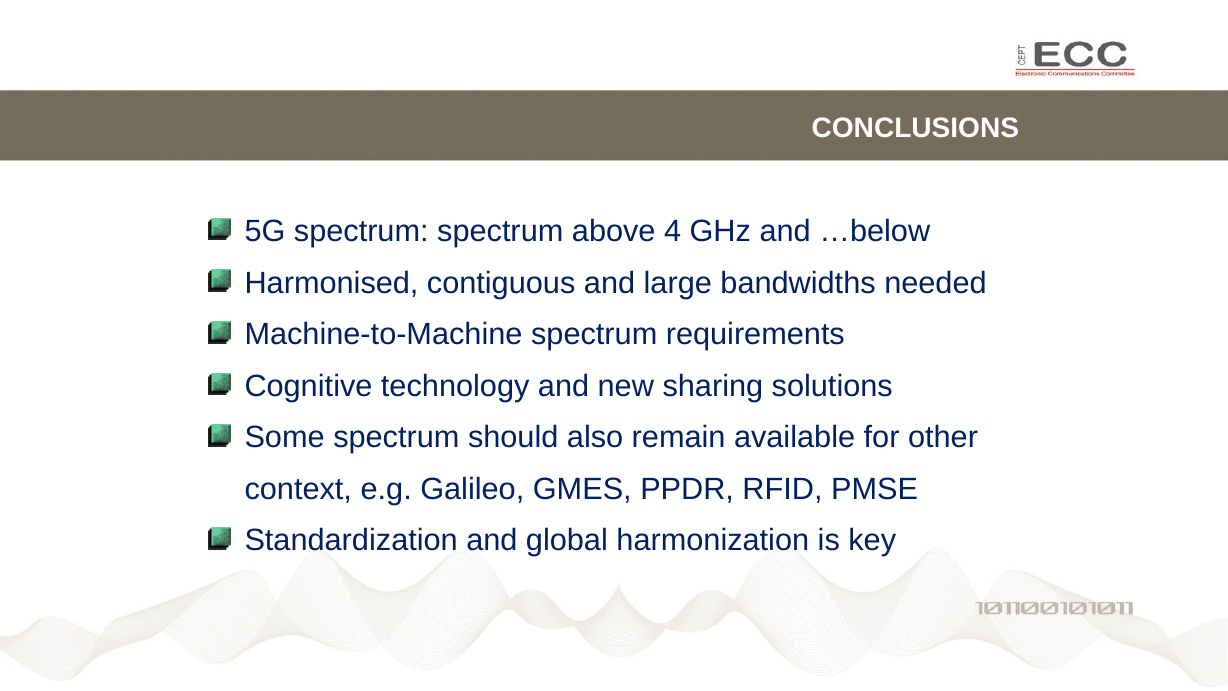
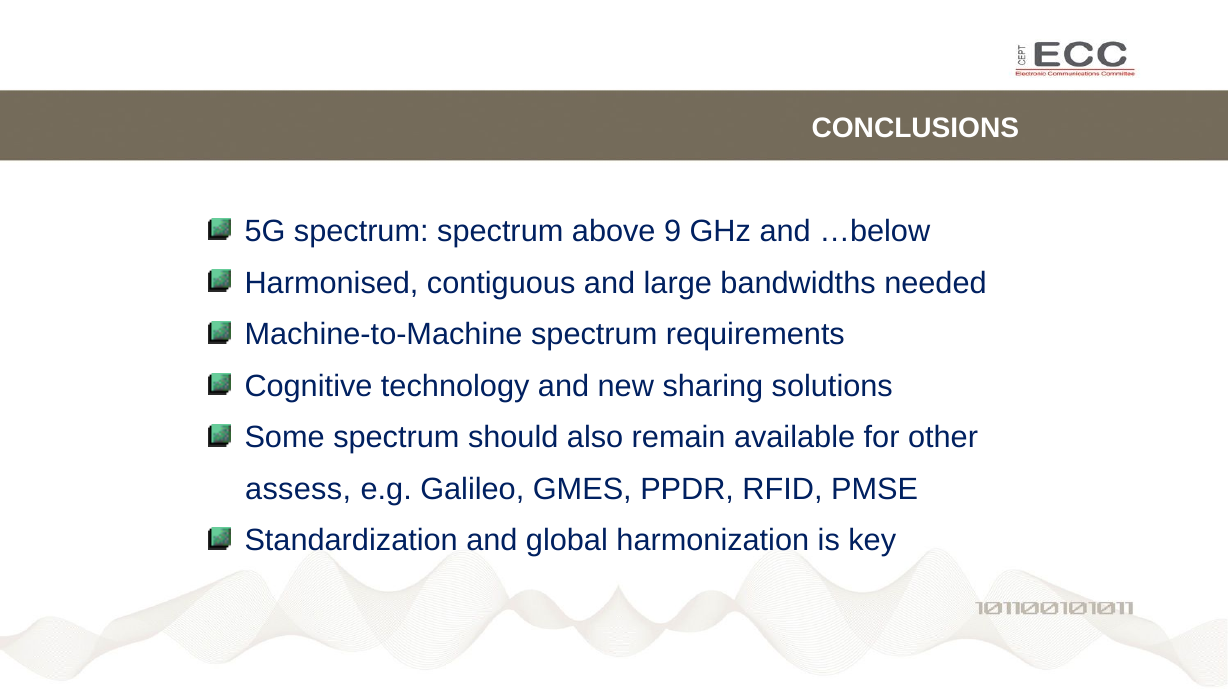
4: 4 -> 9 (673, 231)
context: context -> assess (298, 489)
